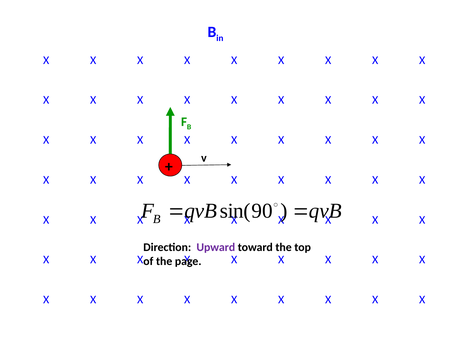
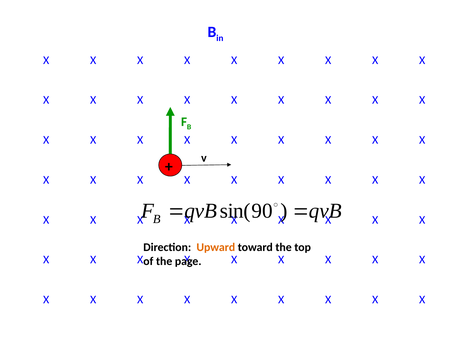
Upward colour: purple -> orange (216, 248)
